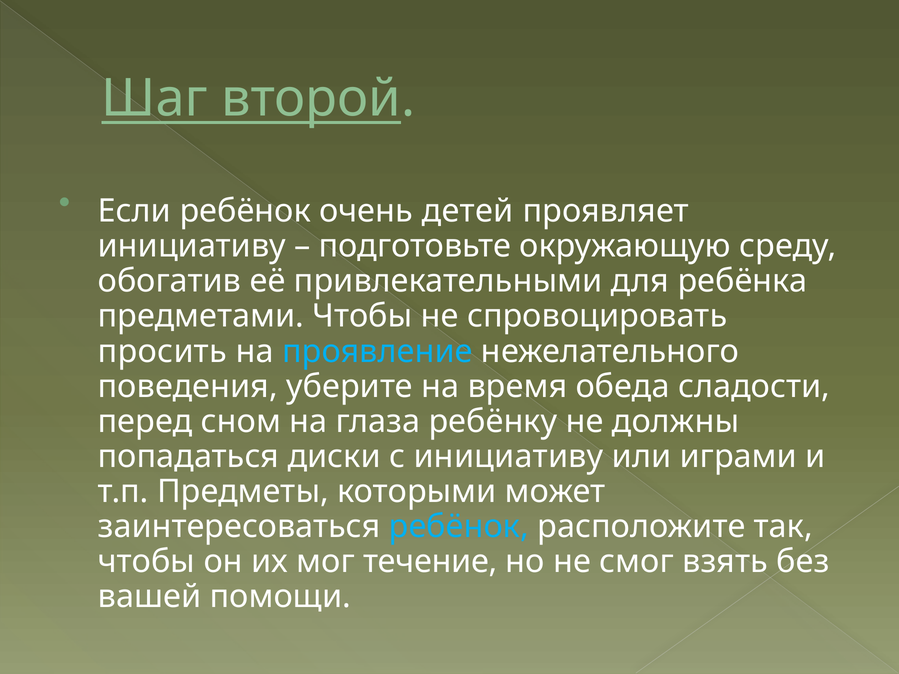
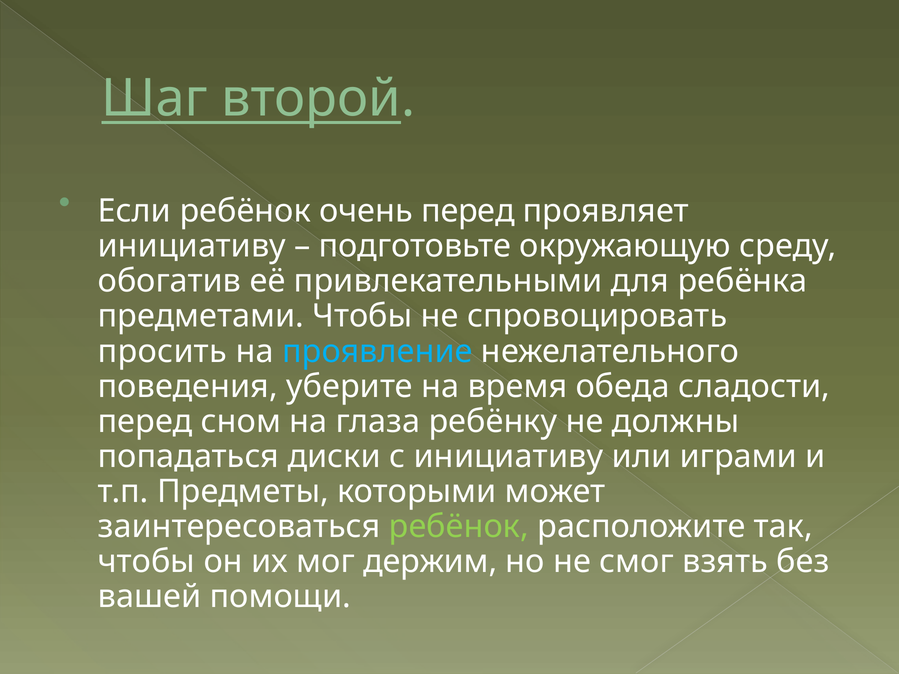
очень детей: детей -> перед (468, 211)
ребёнок colour: light blue -> light green (459, 527)
течение: течение -> держим (430, 562)
